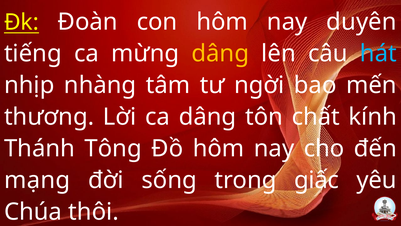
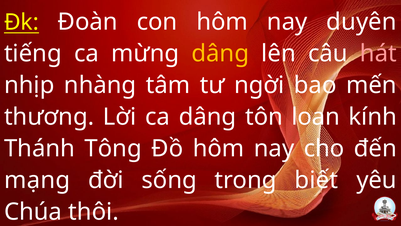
hát colour: light blue -> pink (378, 54)
chất: chất -> loan (316, 117)
giấc: giấc -> biết (316, 180)
